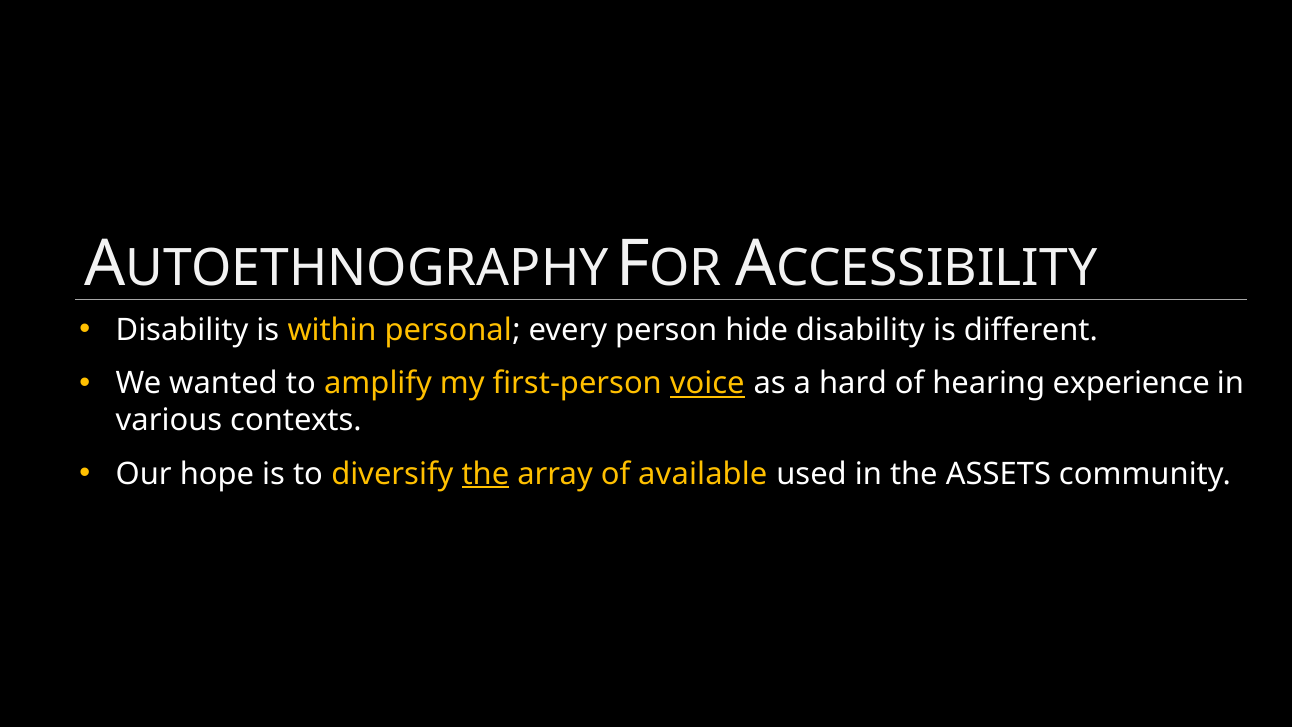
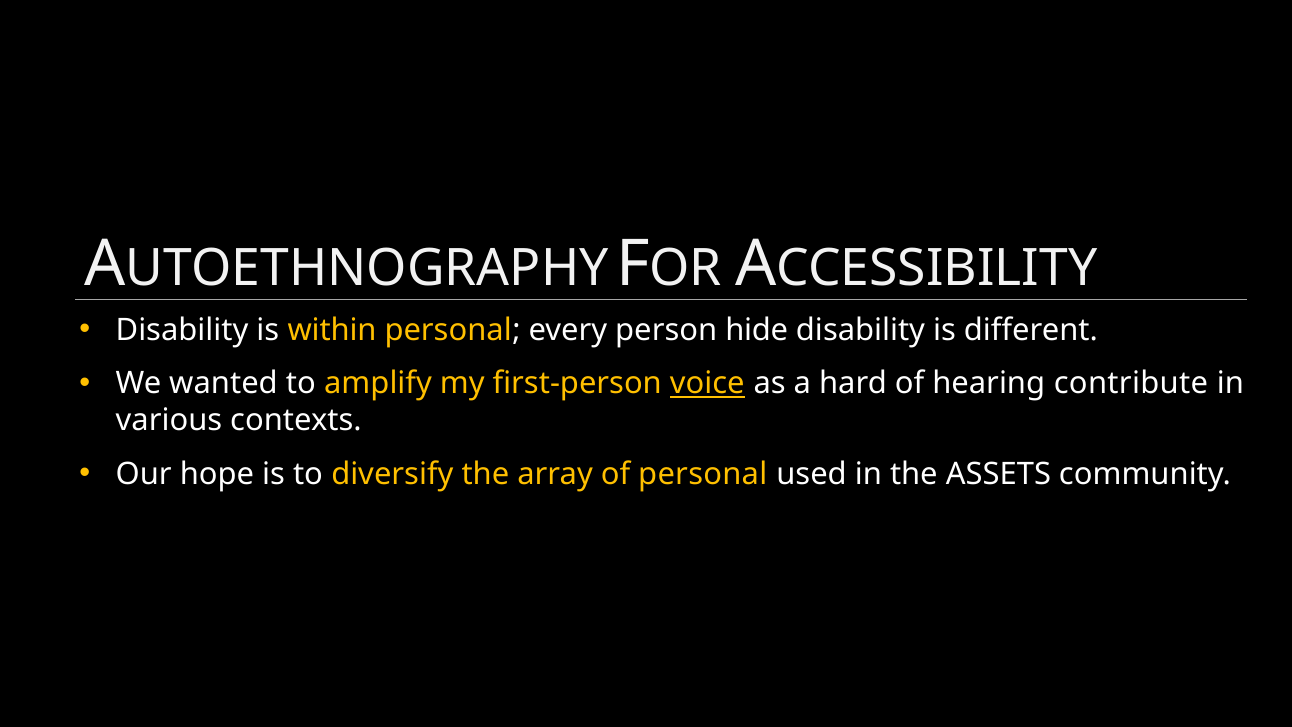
experience: experience -> contribute (1131, 383)
the underline: present -> none (485, 474)
of available: available -> personal (703, 474)
